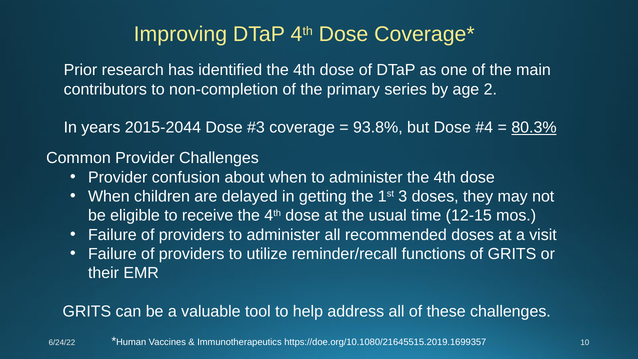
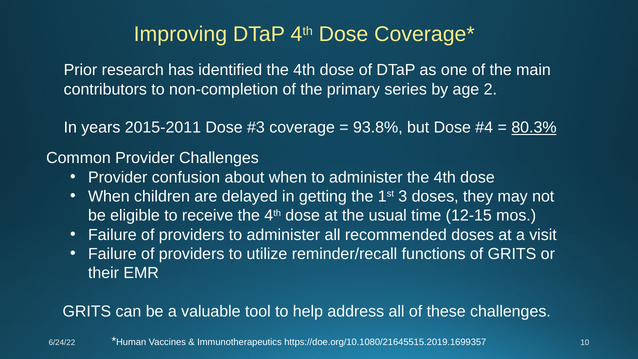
2015-2044: 2015-2044 -> 2015-2011 (163, 128)
